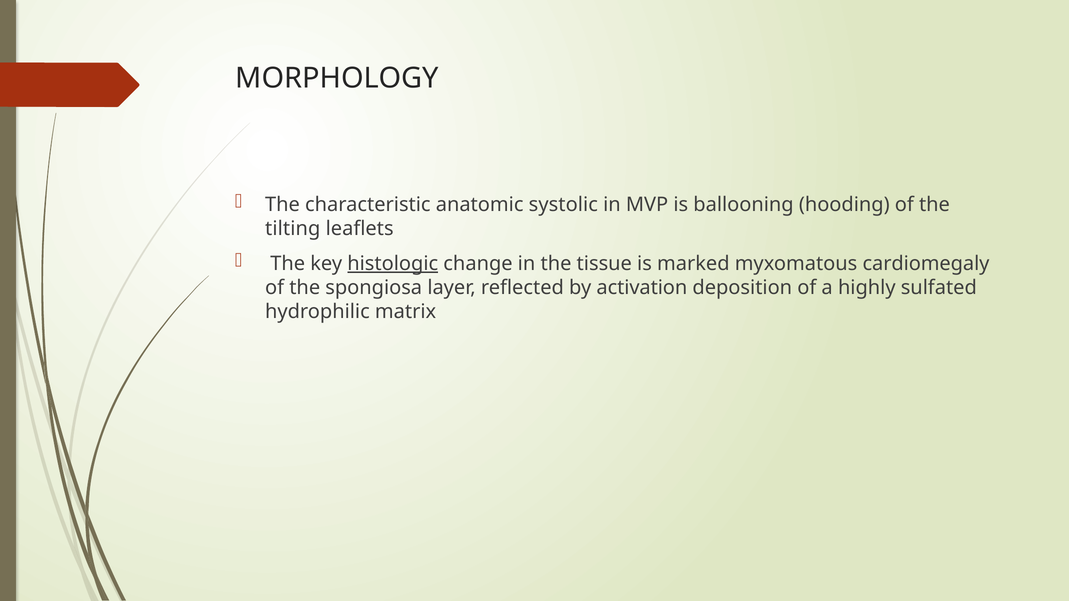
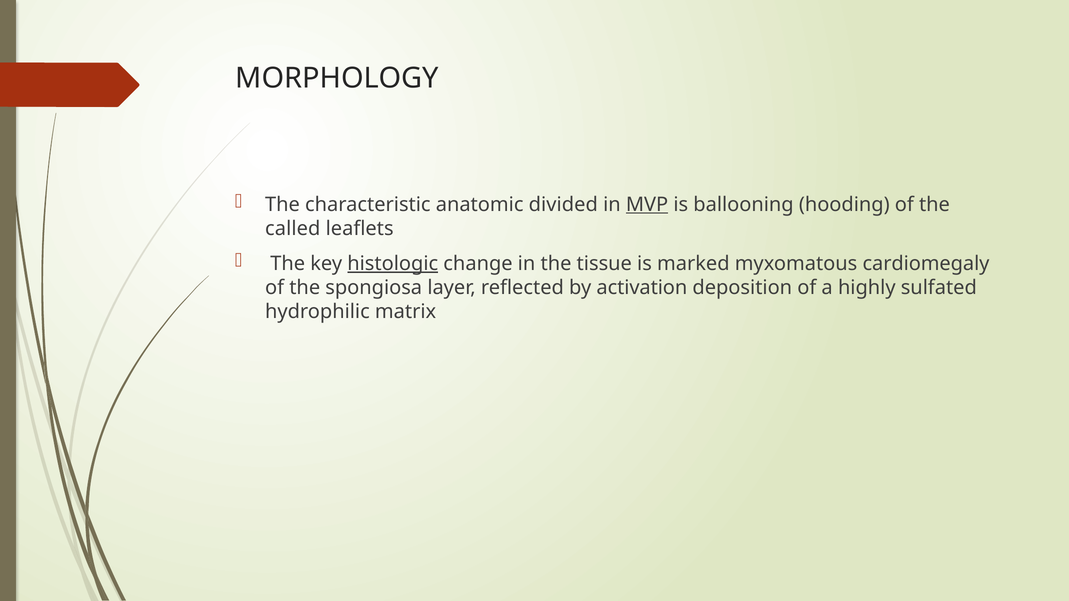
systolic: systolic -> divided (563, 205)
MVP underline: none -> present (647, 205)
tilting: tilting -> called (293, 229)
